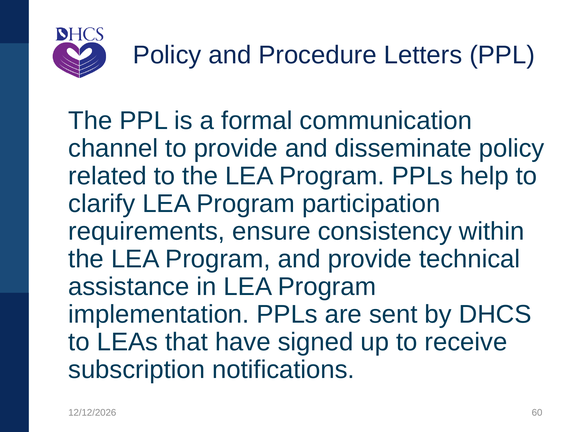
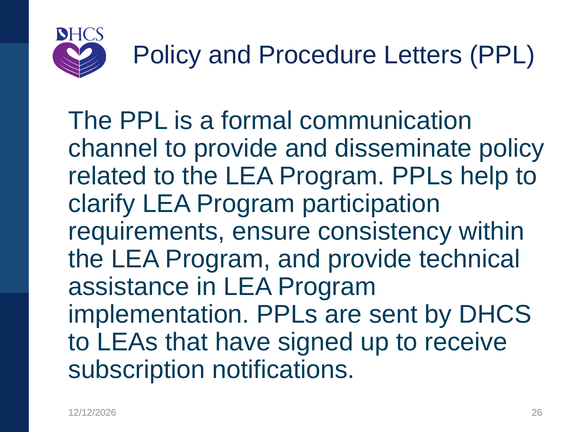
60: 60 -> 26 (537, 413)
